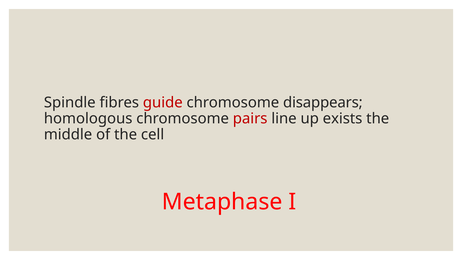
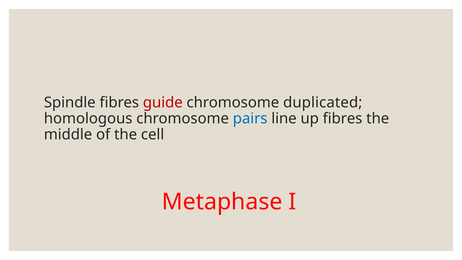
disappears: disappears -> duplicated (323, 102)
pairs colour: red -> blue (250, 119)
up exists: exists -> fibres (343, 119)
